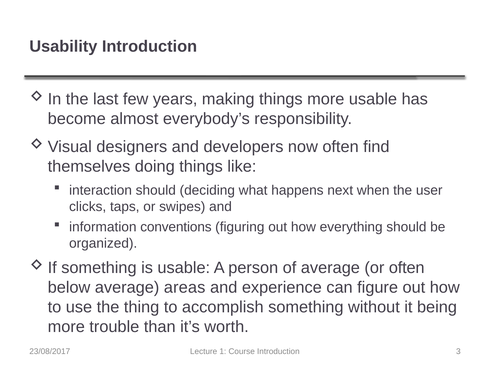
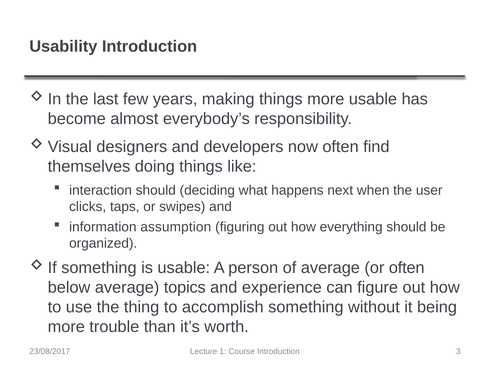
conventions: conventions -> assumption (176, 227)
areas: areas -> topics (185, 287)
